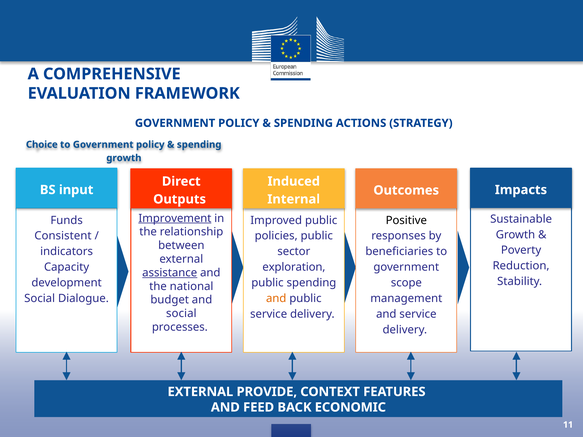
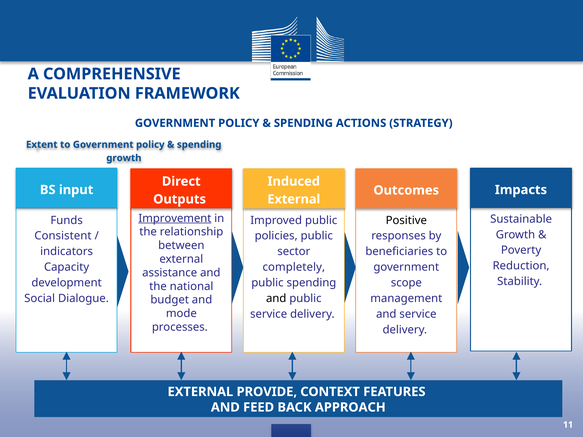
Choice: Choice -> Extent (42, 145)
Internal: Internal -> External (294, 199)
exploration: exploration -> completely (294, 267)
assistance underline: present -> none (170, 273)
and colour: orange -> black (276, 299)
social: social -> mode (181, 314)
ECONOMIC: ECONOMIC -> APPROACH (350, 408)
